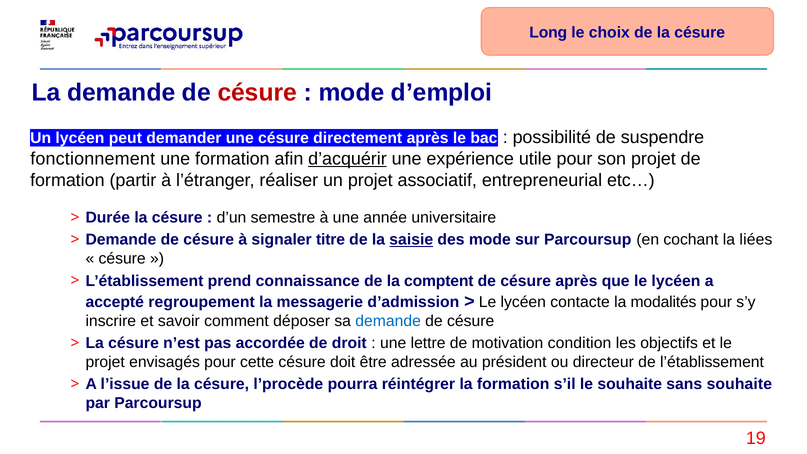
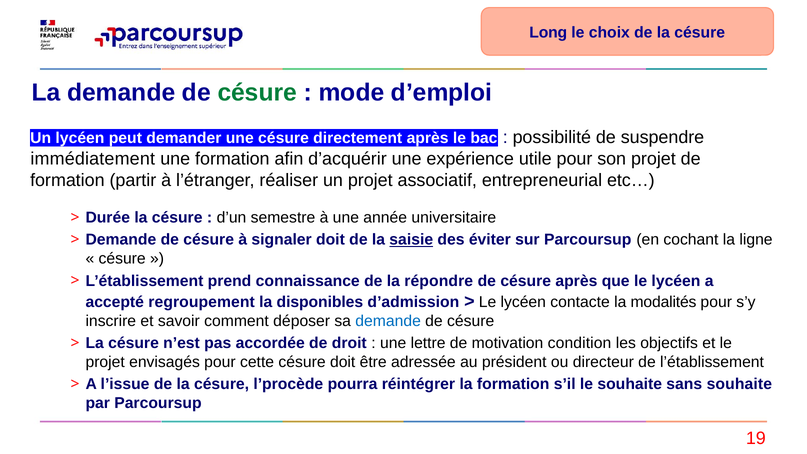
césure colour: red -> green (257, 93)
fonctionnement: fonctionnement -> immédiatement (93, 159)
d’acquérir underline: present -> none (347, 159)
signaler titre: titre -> doit (330, 240)
des mode: mode -> éviter (490, 240)
liées: liées -> ligne (756, 240)
comptent: comptent -> répondre (439, 281)
messagerie: messagerie -> disponibles (320, 302)
